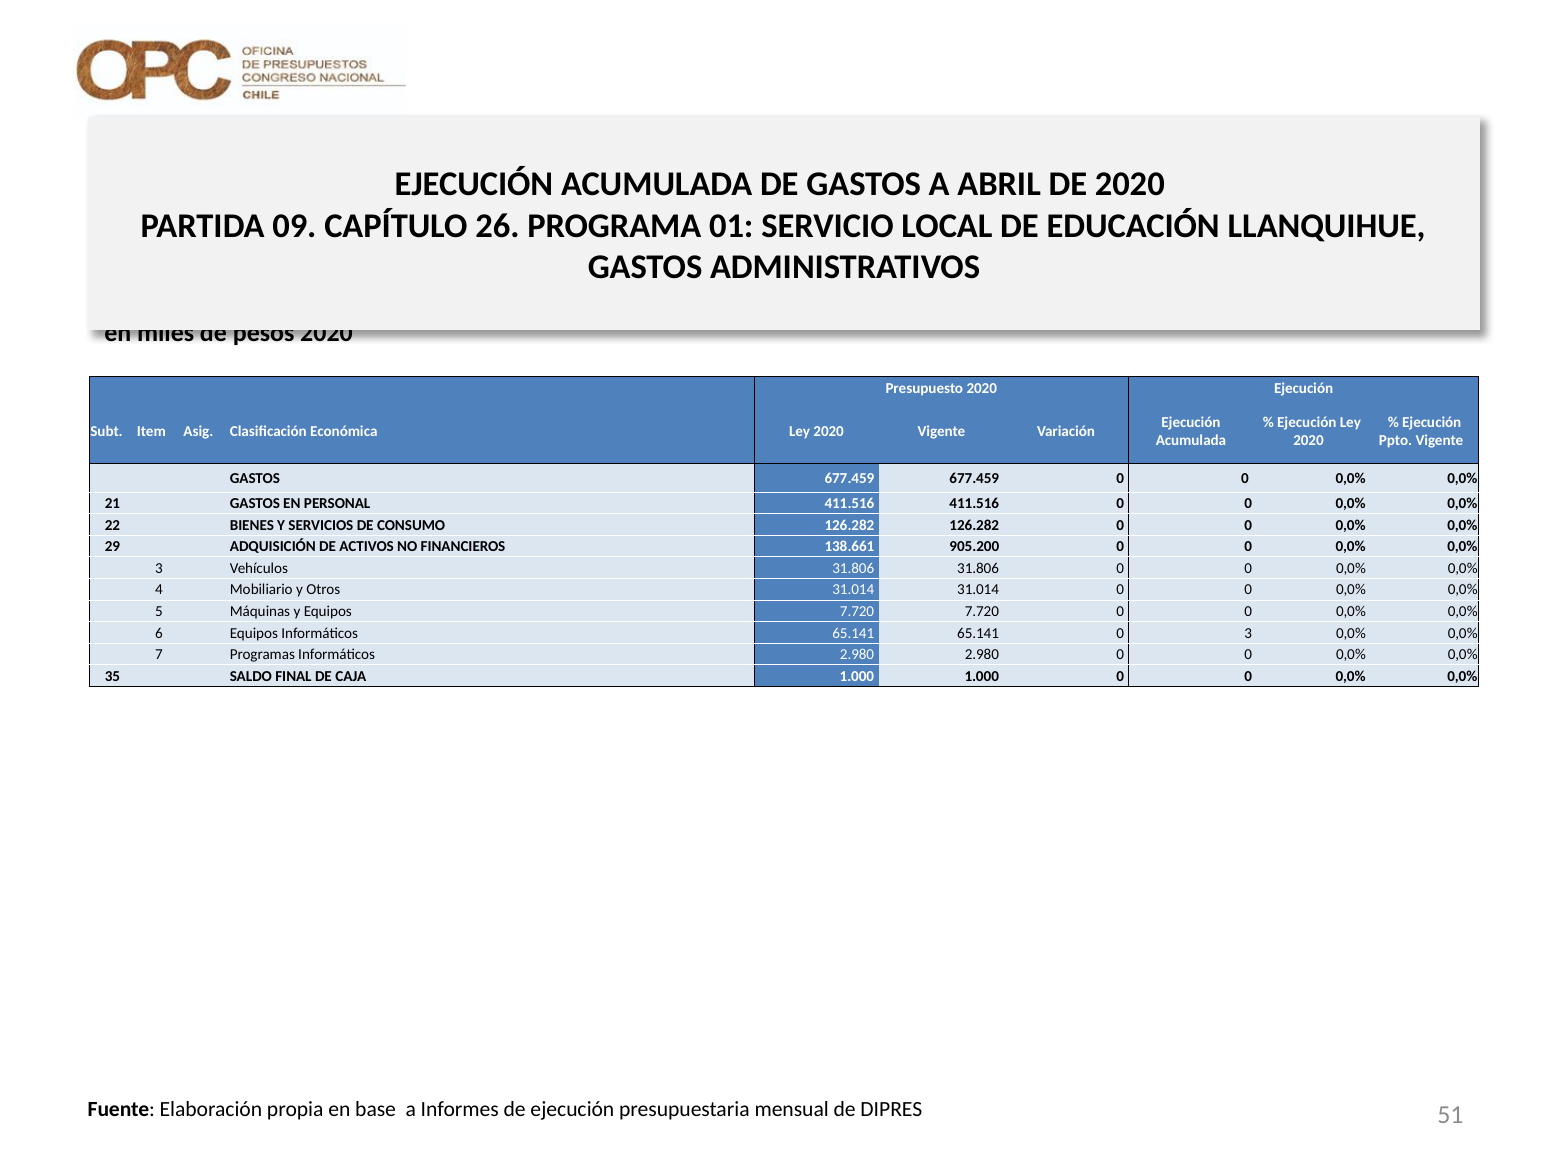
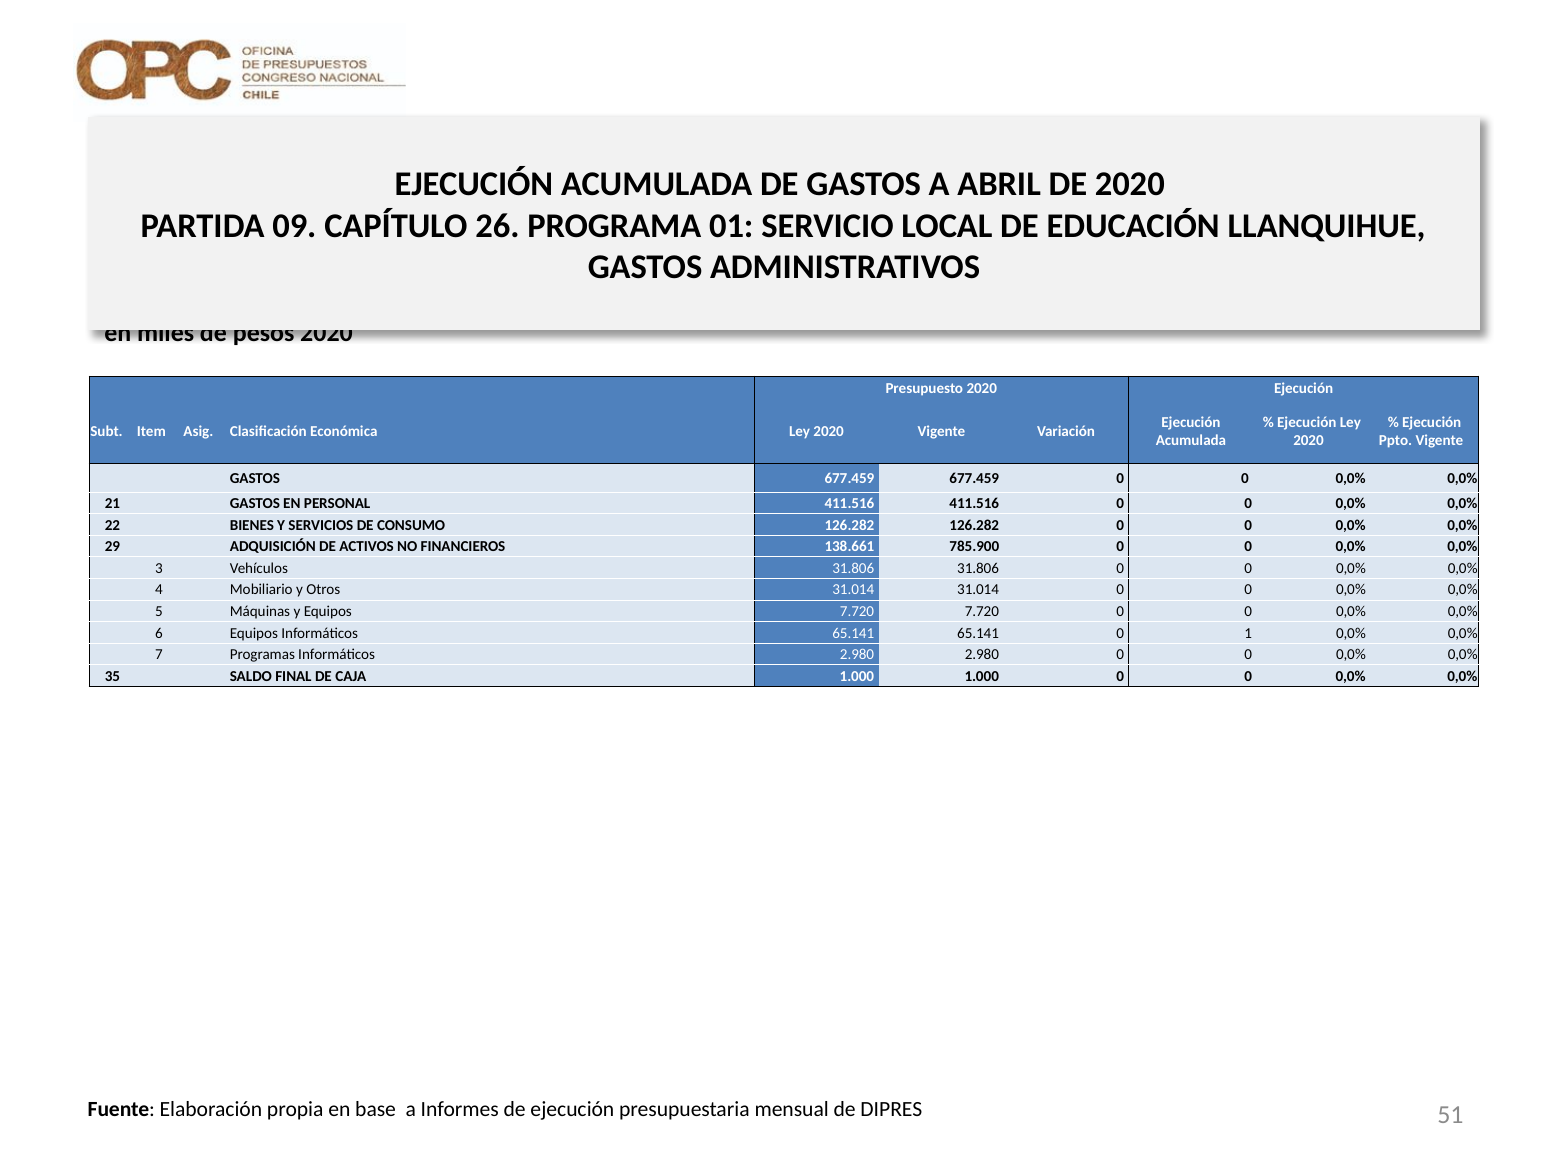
905.200: 905.200 -> 785.900 (974, 547)
0 3: 3 -> 1 (1248, 633)
